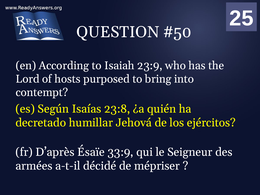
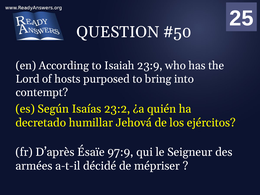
23:8: 23:8 -> 23:2 (117, 109)
33:9: 33:9 -> 97:9 (120, 152)
